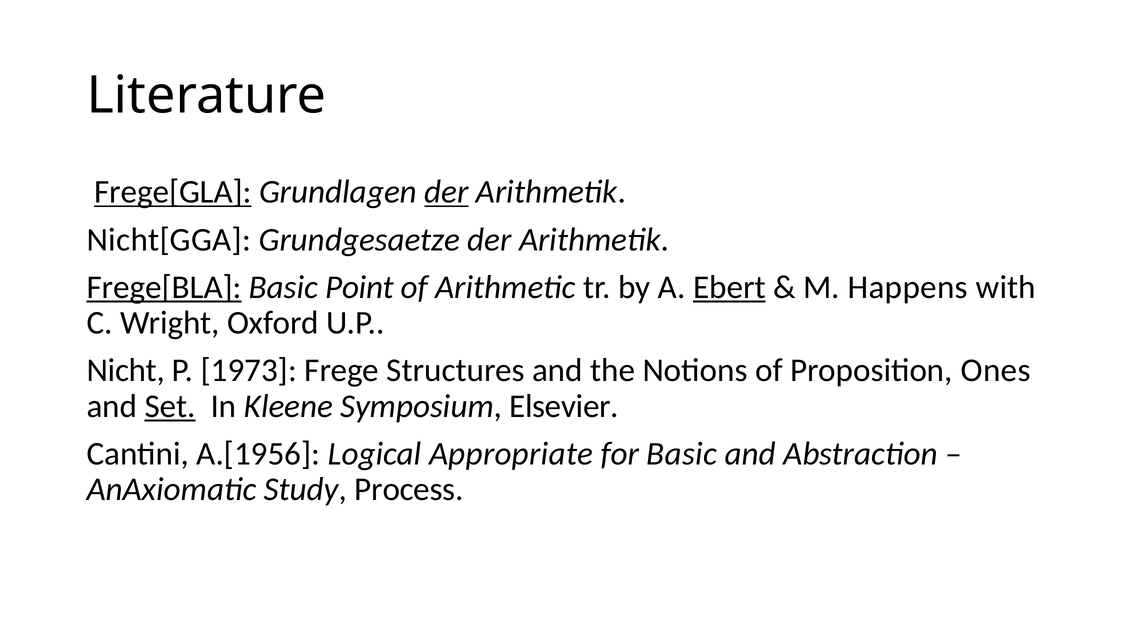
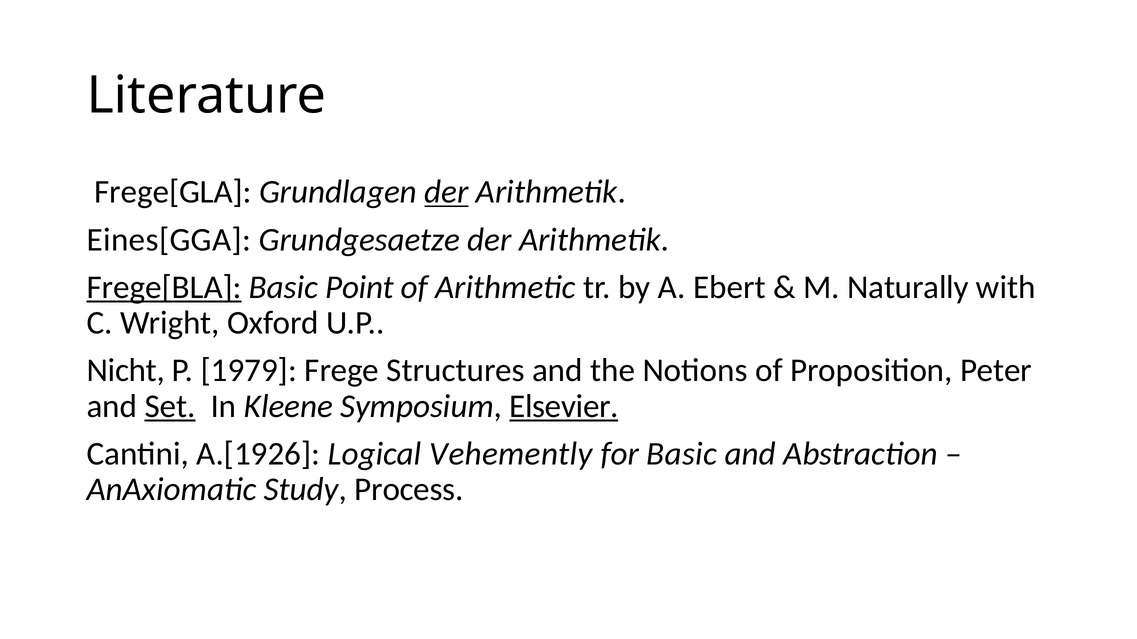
Frege[GLA underline: present -> none (173, 192)
Nicht[GGA: Nicht[GGA -> Eines[GGA (169, 240)
Ebert underline: present -> none (729, 287)
Happens: Happens -> Naturally (908, 287)
1973: 1973 -> 1979 (249, 371)
Ones: Ones -> Peter (996, 371)
Elsevier underline: none -> present (564, 406)
A.[1956: A.[1956 -> A.[1926 (258, 454)
Appropriate: Appropriate -> Vehemently (511, 454)
